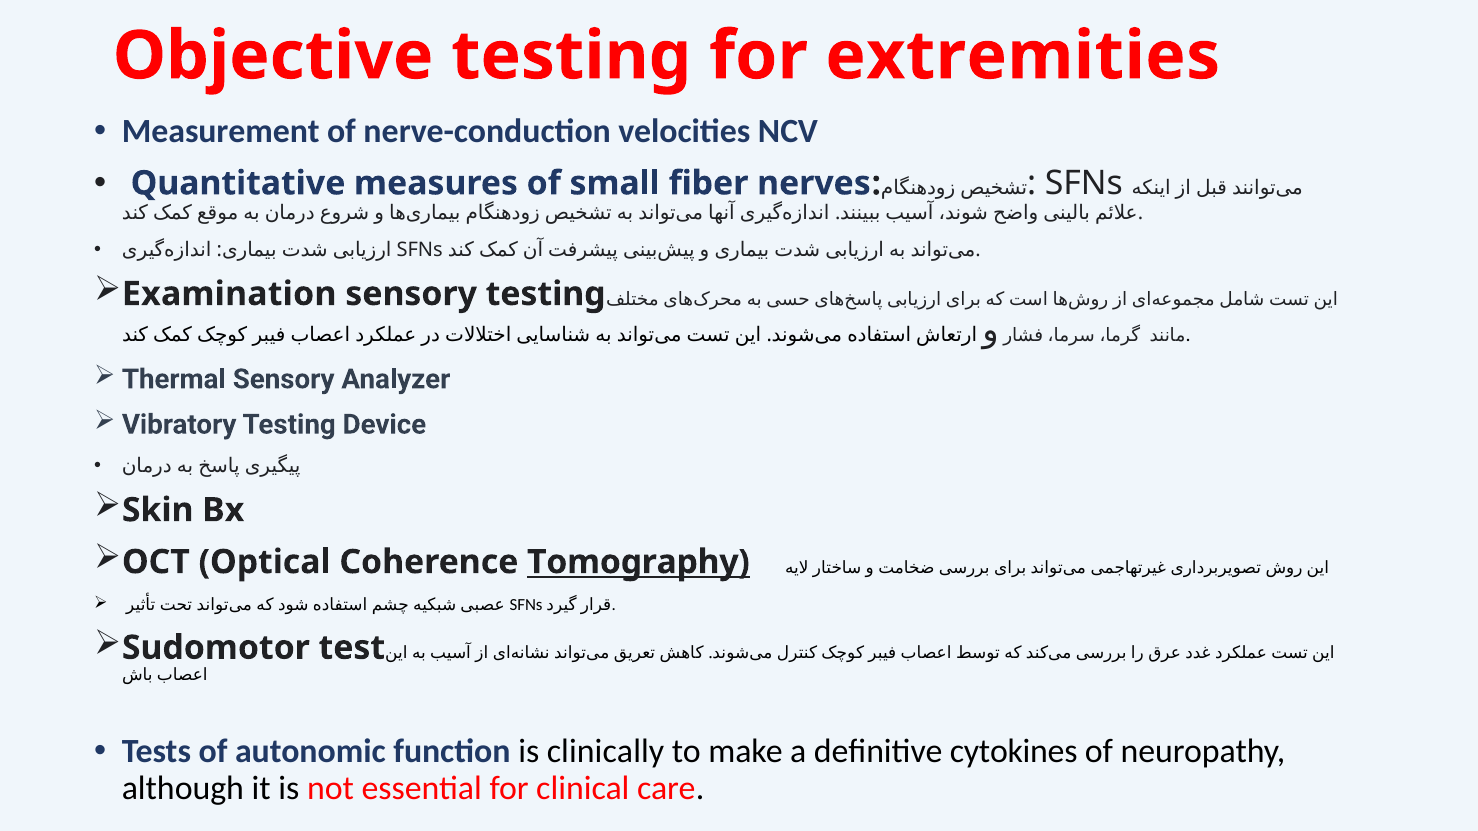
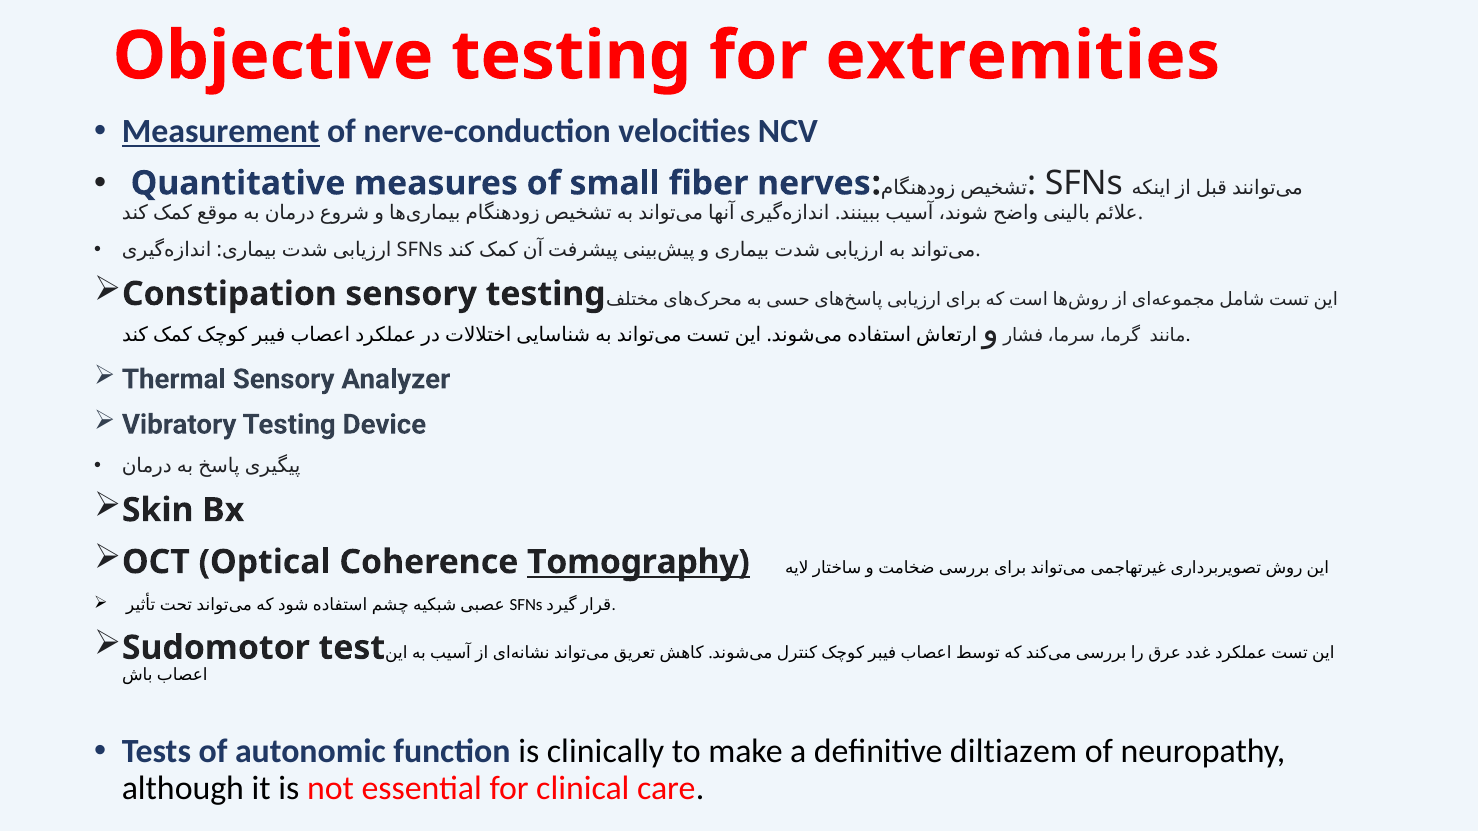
Measurement underline: none -> present (221, 131)
Examination: Examination -> Constipation (229, 294)
cytokines: cytokines -> diltiazem (1013, 752)
